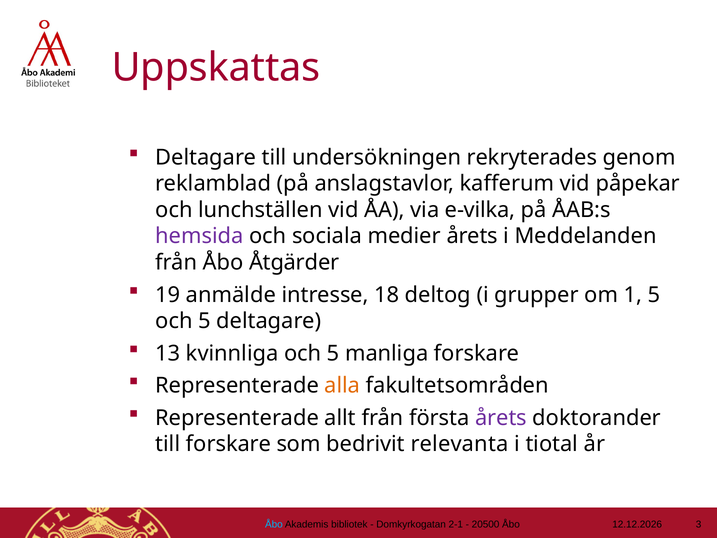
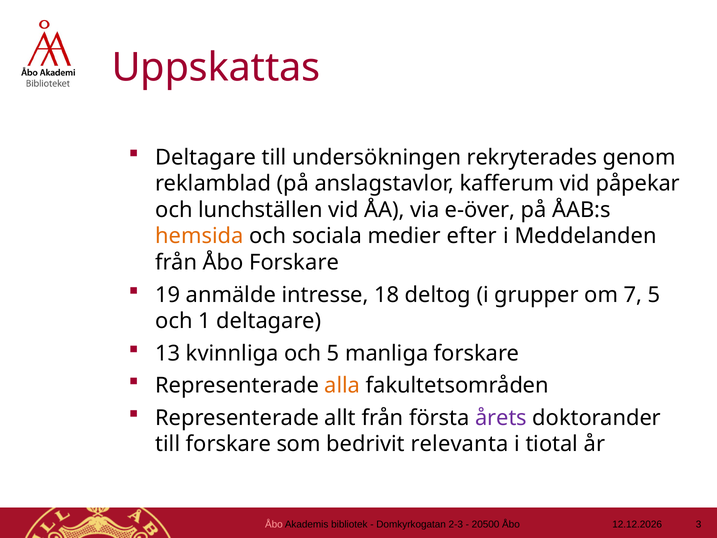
e-vilka: e-vilka -> e-över (480, 210)
hemsida colour: purple -> orange (199, 236)
medier årets: årets -> efter (472, 236)
Åbo Åtgärder: Åtgärder -> Forskare (294, 262)
1: 1 -> 7 (633, 295)
5: 5 -> 1 (205, 321)
Åbo colour: light blue -> pink (274, 524)
2-1: 2-1 -> 2-3 (456, 524)
